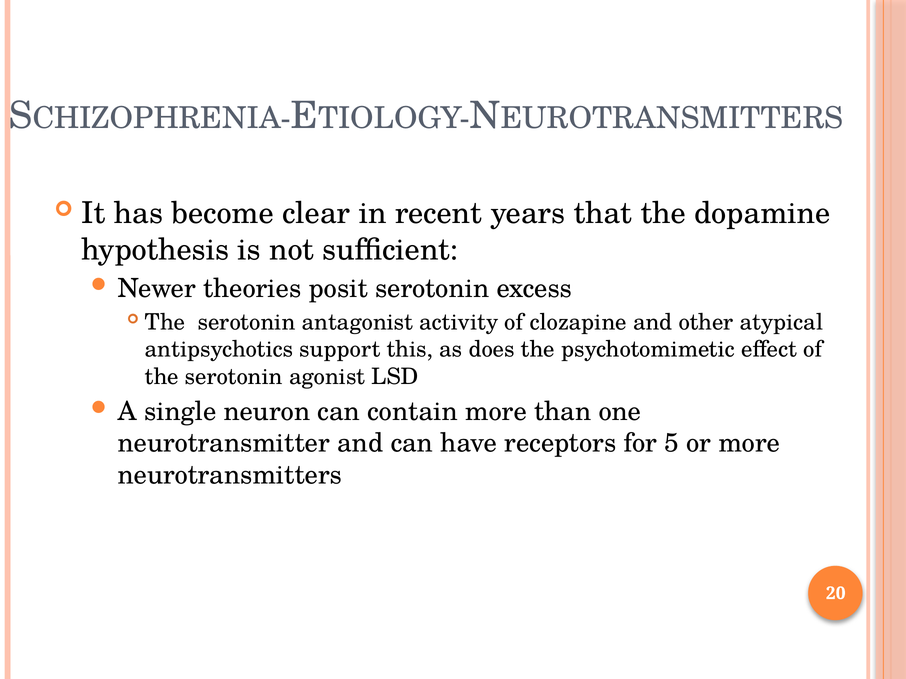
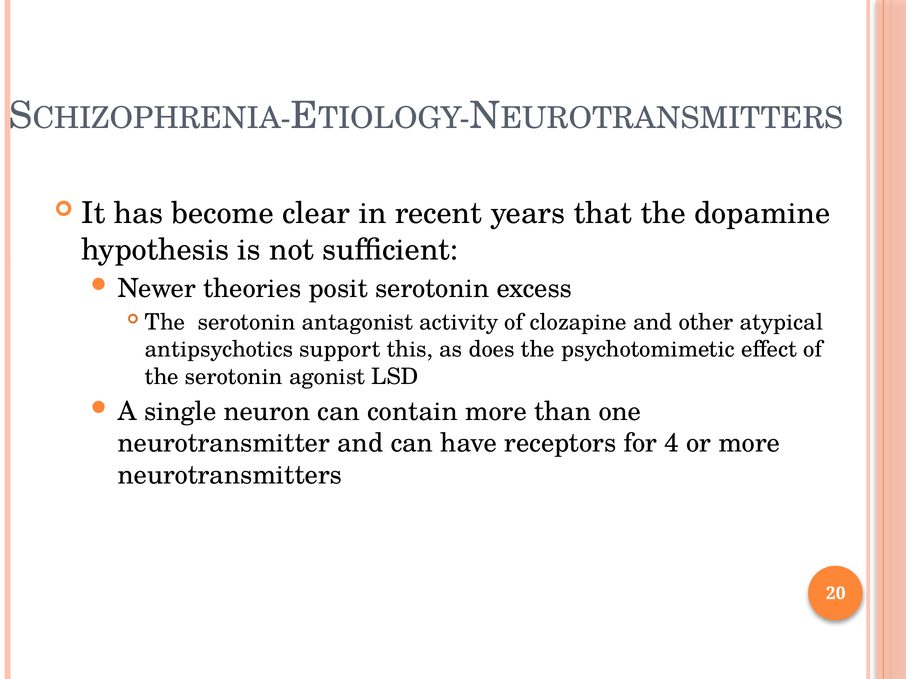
5: 5 -> 4 (672, 444)
